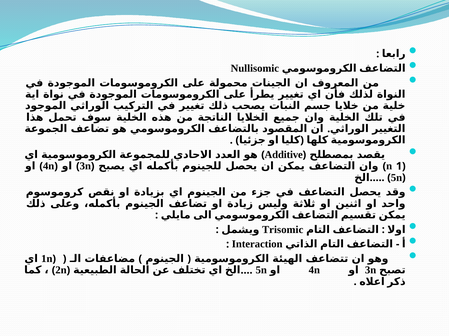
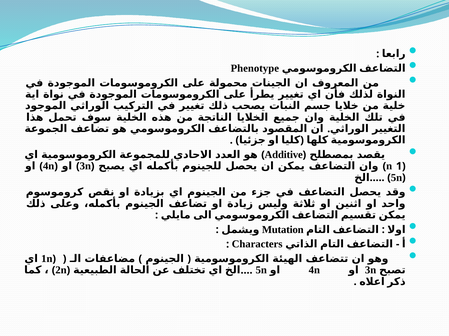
Nullisomic: Nullisomic -> Phenotype (255, 69)
Trisomic: Trisomic -> Mutation (283, 230)
Interaction: Interaction -> Characters (257, 245)
